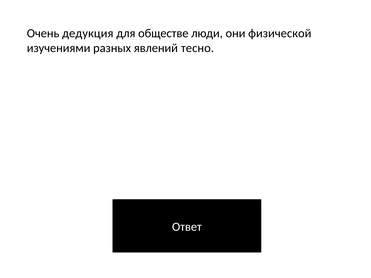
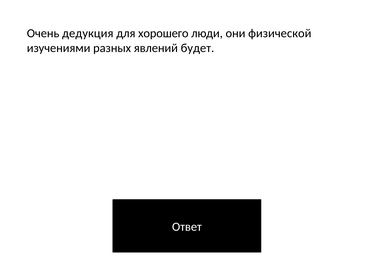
обществе: обществе -> хорошего (163, 33)
тесно: тесно -> будет (197, 48)
